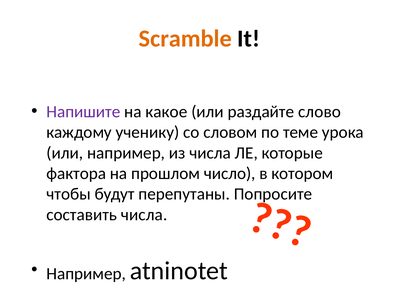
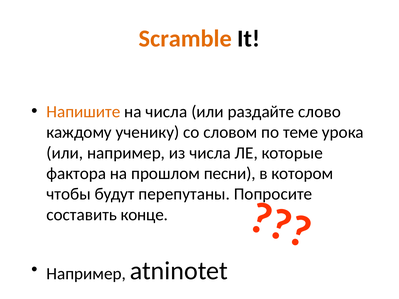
Напишите colour: purple -> orange (83, 112)
на какое: какое -> числа (166, 112)
число: число -> песни (230, 174)
составить числа: числа -> конце (144, 215)
